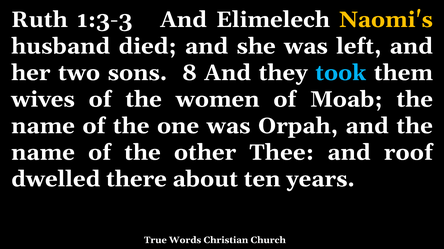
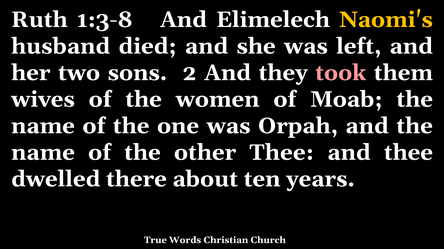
1:3-3: 1:3-3 -> 1:3-8 (105, 20)
8: 8 -> 2 (189, 73)
took colour: light blue -> pink (341, 73)
and roof: roof -> thee (408, 153)
